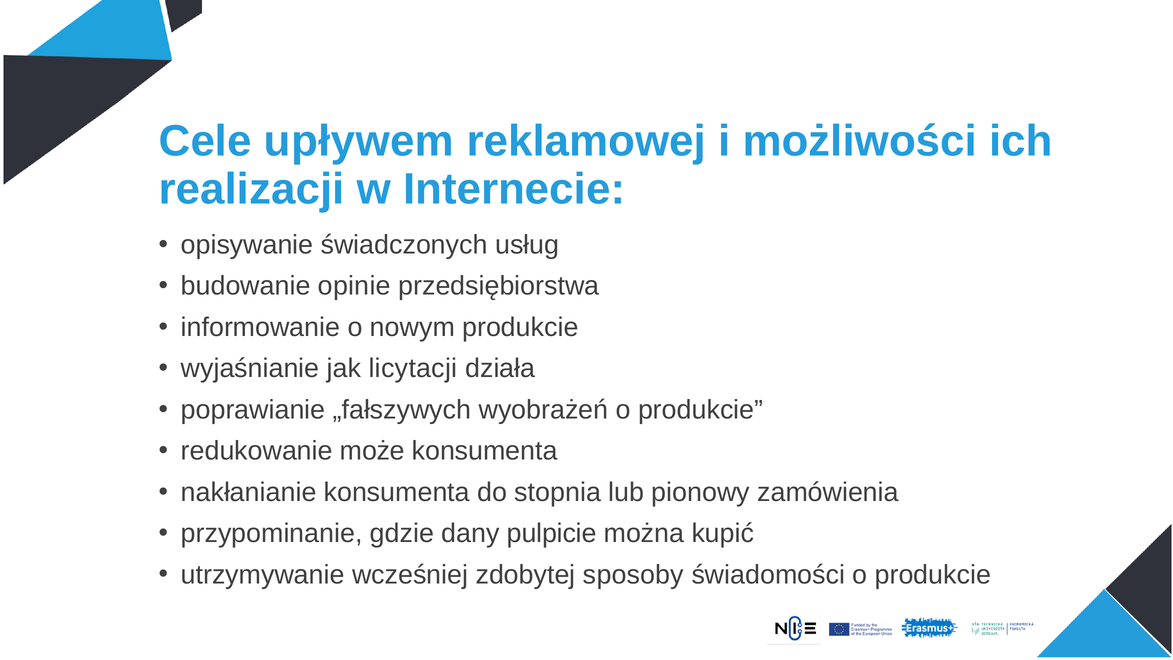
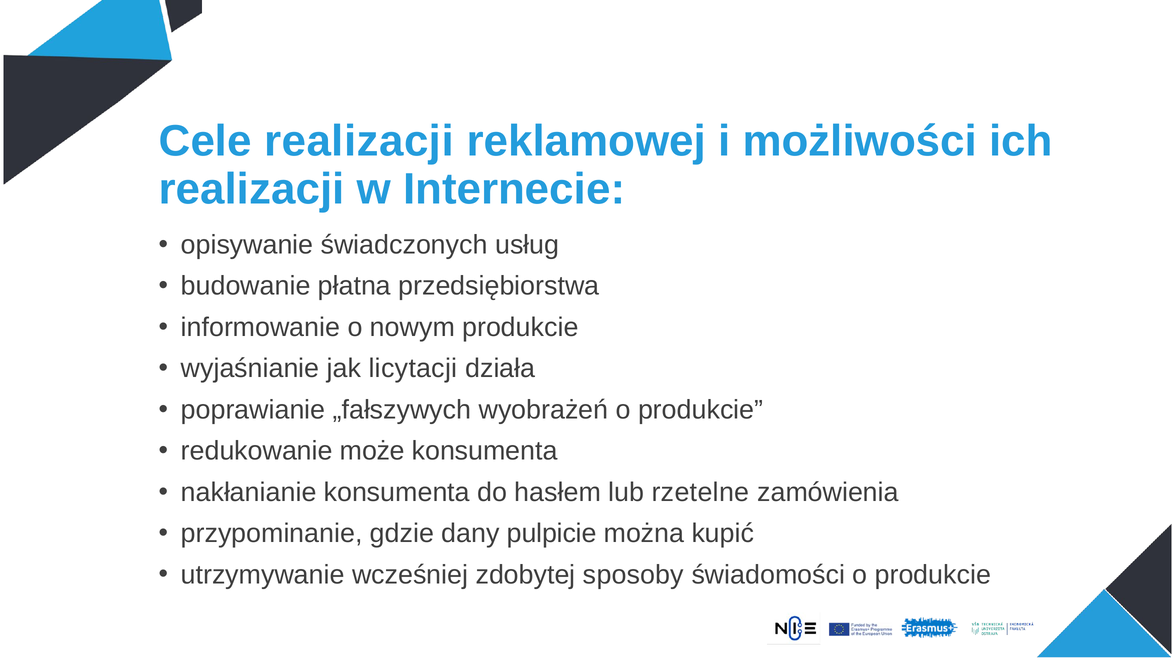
Cele upływem: upływem -> realizacji (359, 141)
opinie: opinie -> płatna (354, 286)
stopnia: stopnia -> hasłem (558, 492)
pionowy: pionowy -> rzetelne (700, 492)
